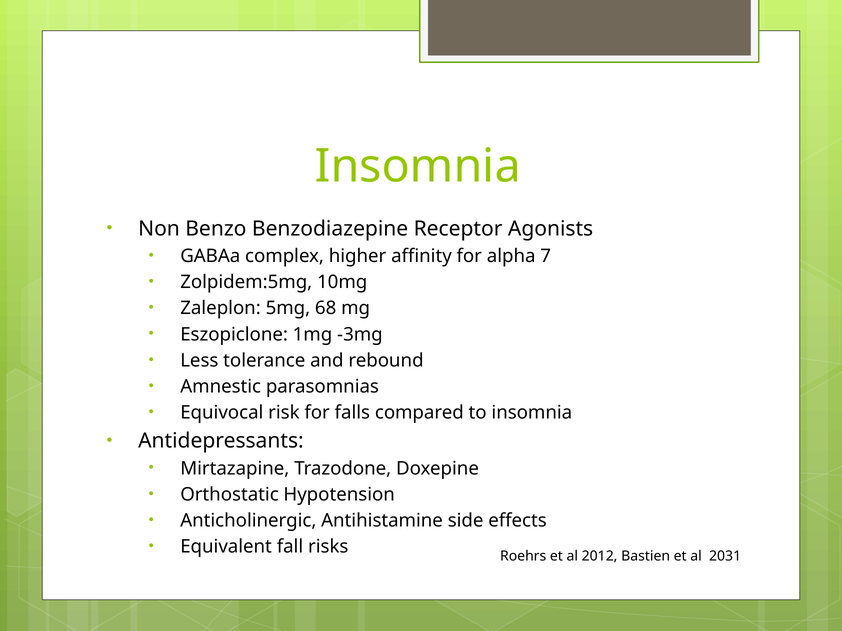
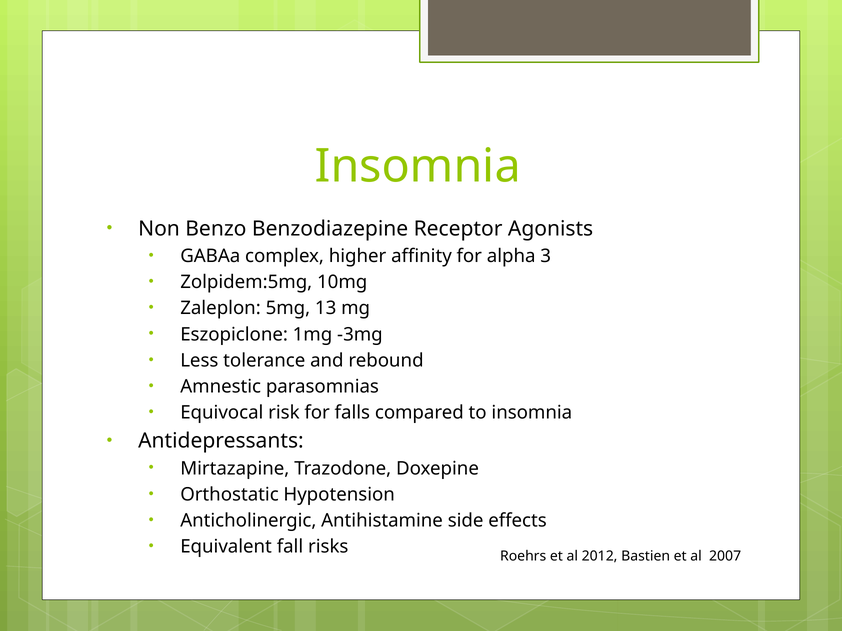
7: 7 -> 3 (546, 256)
68: 68 -> 13 (326, 309)
2031: 2031 -> 2007 (725, 557)
